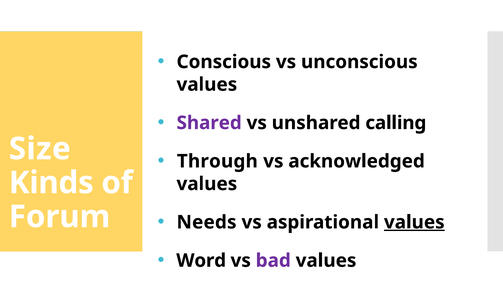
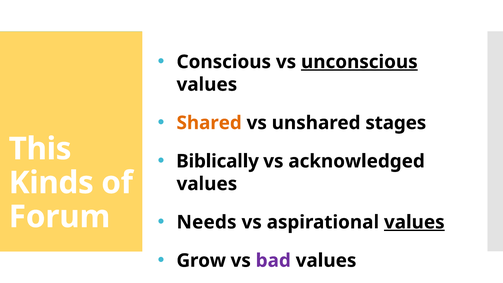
unconscious underline: none -> present (359, 62)
Shared colour: purple -> orange (209, 123)
calling: calling -> stages (396, 123)
Size: Size -> This (40, 149)
Through: Through -> Biblically (218, 161)
Word: Word -> Grow (201, 261)
